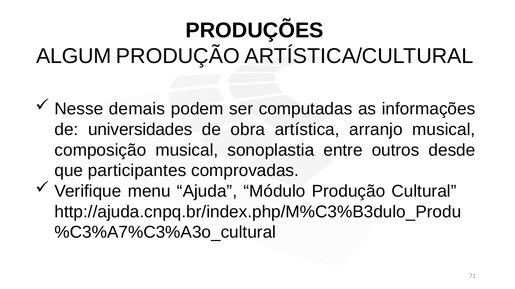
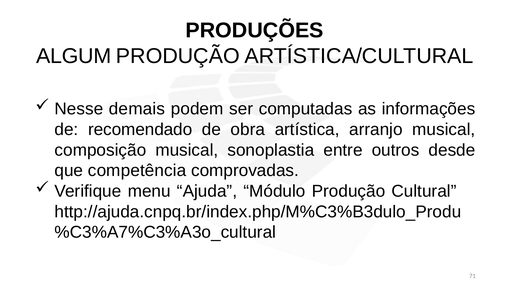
universidades: universidades -> recomendado (140, 130)
participantes: participantes -> competência (137, 171)
